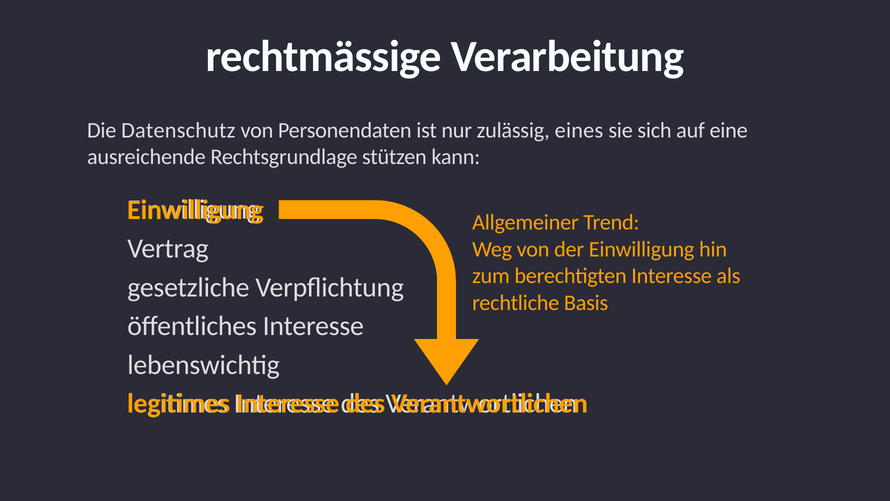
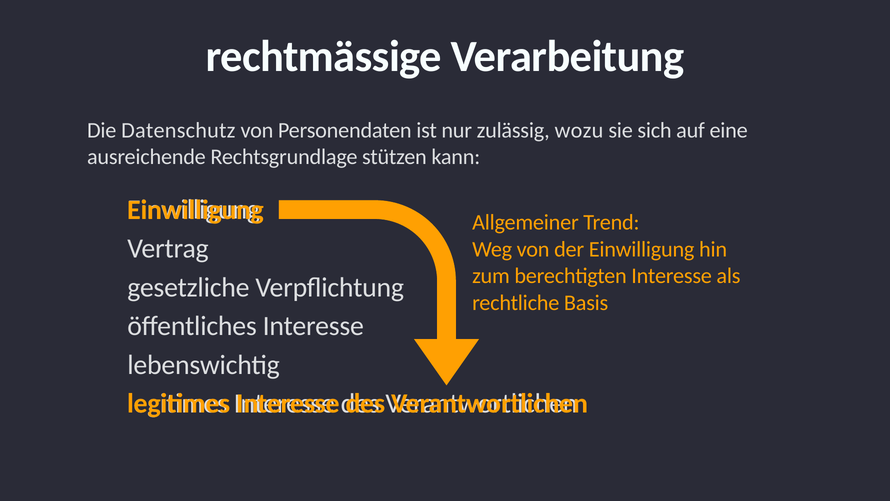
eines: eines -> wozu (579, 130)
